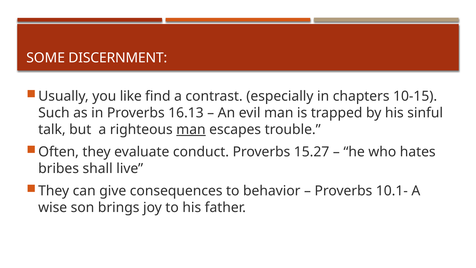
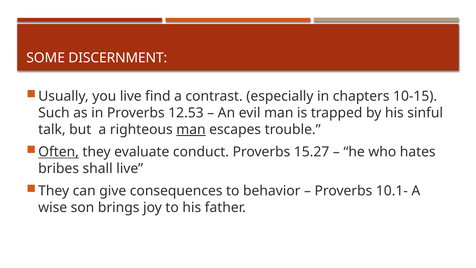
you like: like -> live (131, 96)
16.13: 16.13 -> 12.53 (186, 113)
Often underline: none -> present (59, 152)
